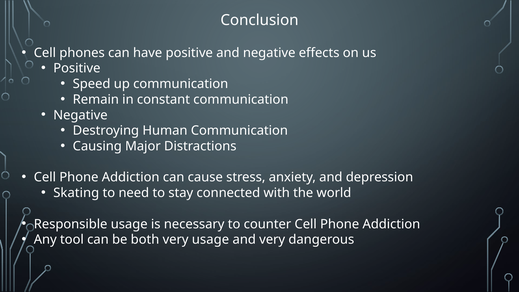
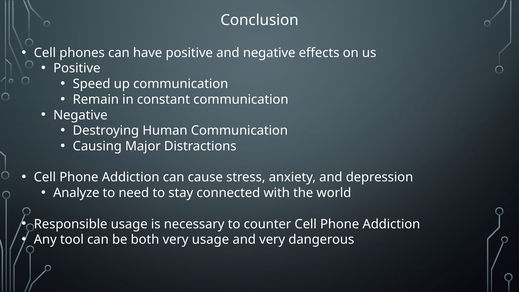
Skating: Skating -> Analyze (76, 193)
